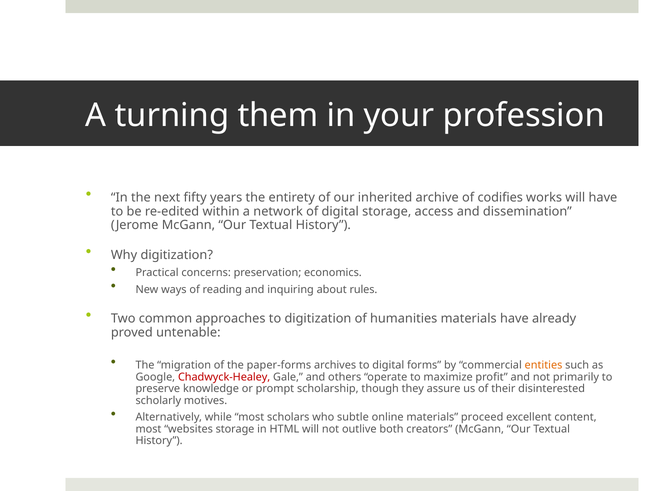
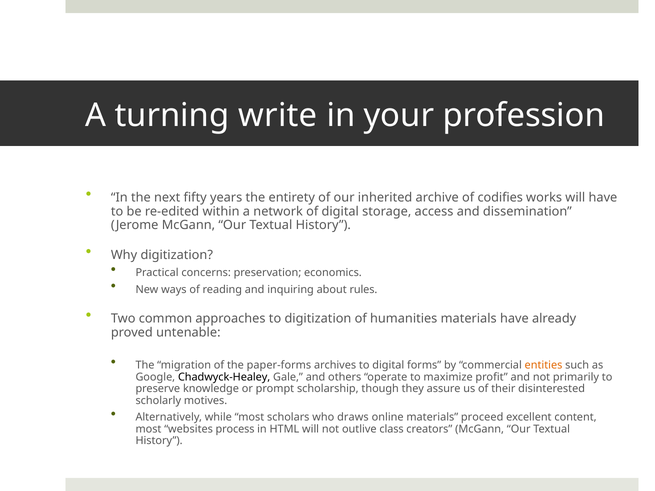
them: them -> write (278, 116)
Chadwyck-Healey colour: red -> black (224, 377)
subtle: subtle -> draws (353, 417)
websites storage: storage -> process (235, 429)
both: both -> class (392, 429)
